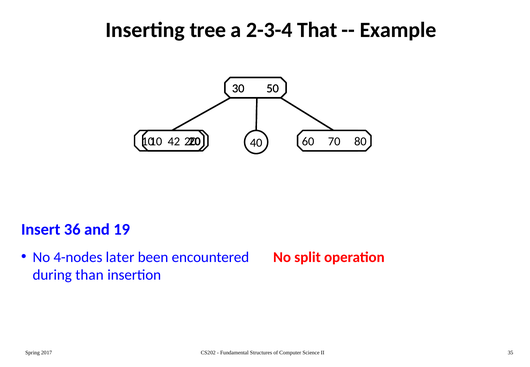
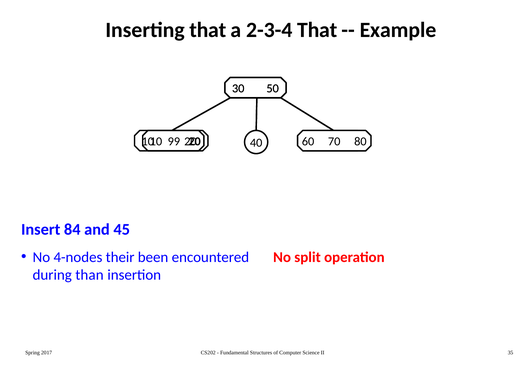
Inserting tree: tree -> that (208, 30)
42: 42 -> 99 (174, 141)
36: 36 -> 84 (72, 229)
19: 19 -> 45 (122, 229)
later: later -> their (120, 257)
